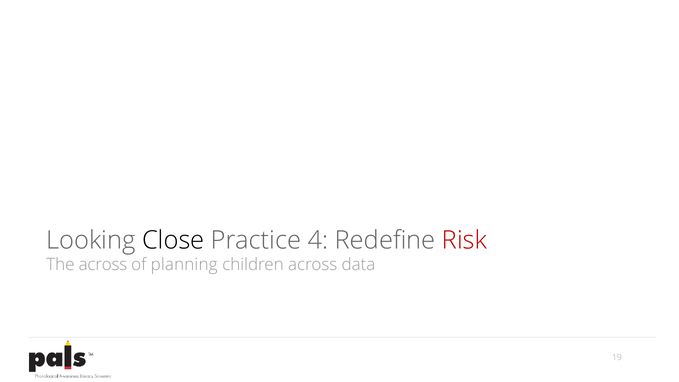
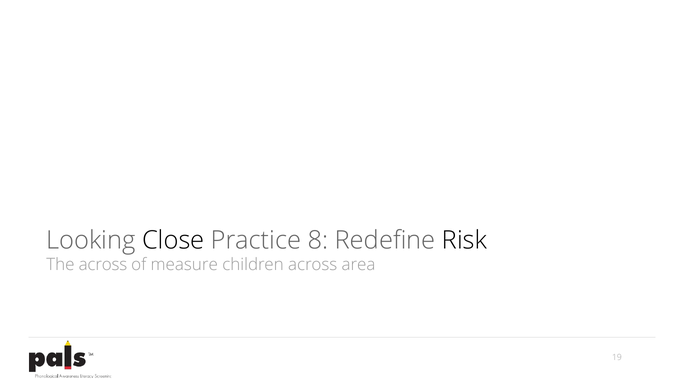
4: 4 -> 8 (318, 240)
Risk colour: red -> black (464, 240)
planning: planning -> measure (184, 265)
data: data -> area (358, 265)
